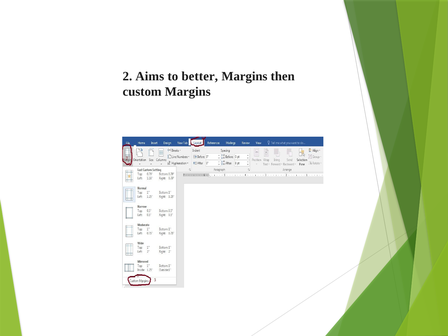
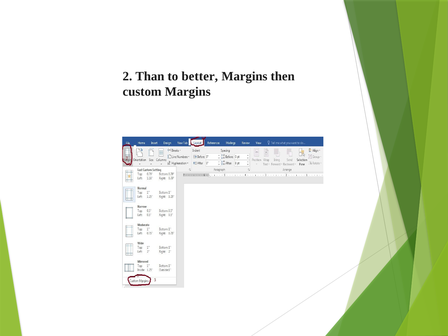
Aims: Aims -> Than (150, 76)
